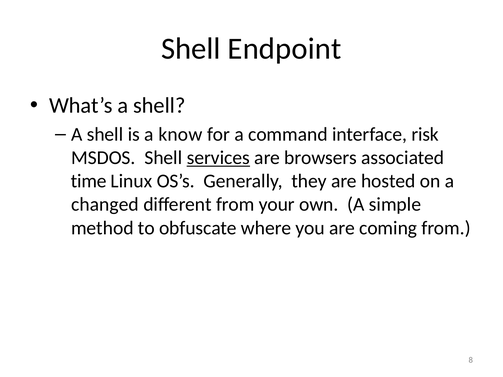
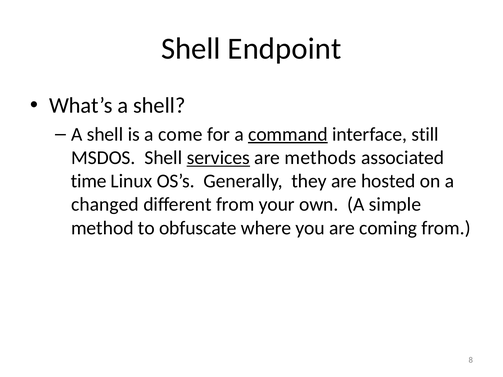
know: know -> come (180, 134)
command underline: none -> present (288, 134)
risk: risk -> still (425, 134)
browsers: browsers -> methods (320, 158)
